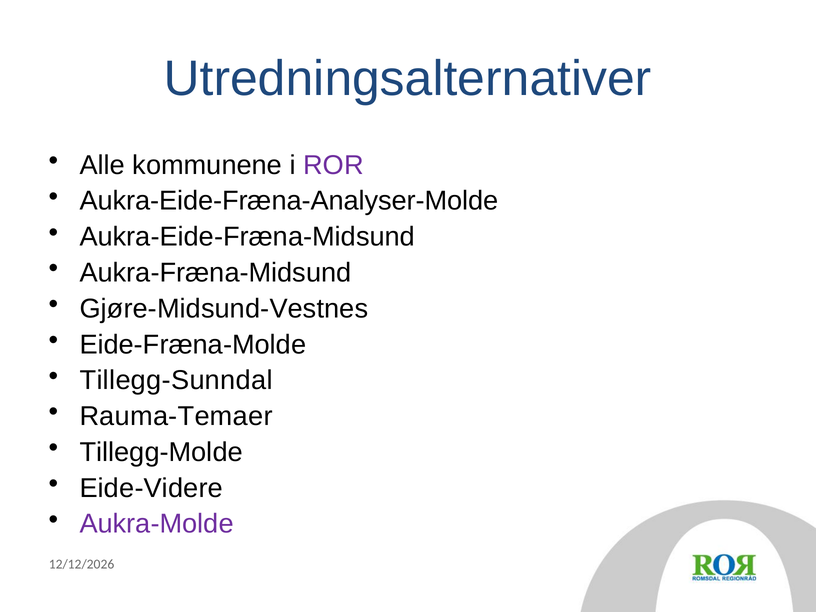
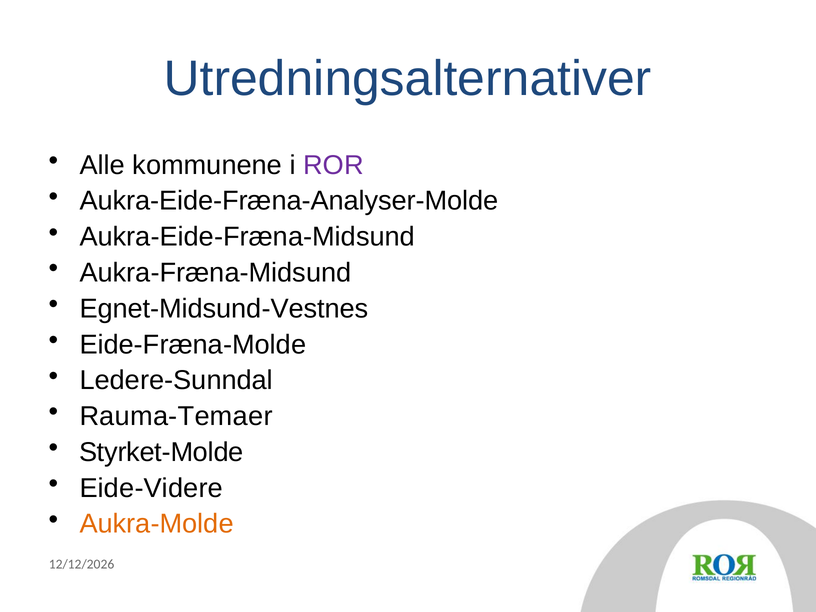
Gjøre-Midsund-Vestnes: Gjøre-Midsund-Vestnes -> Egnet-Midsund-Vestnes (224, 309)
Tillegg-Sunndal: Tillegg-Sunndal -> Ledere-Sunndal (176, 380)
Tillegg-Molde: Tillegg-Molde -> Styrket-Molde (161, 452)
Aukra-Molde colour: purple -> orange (157, 524)
